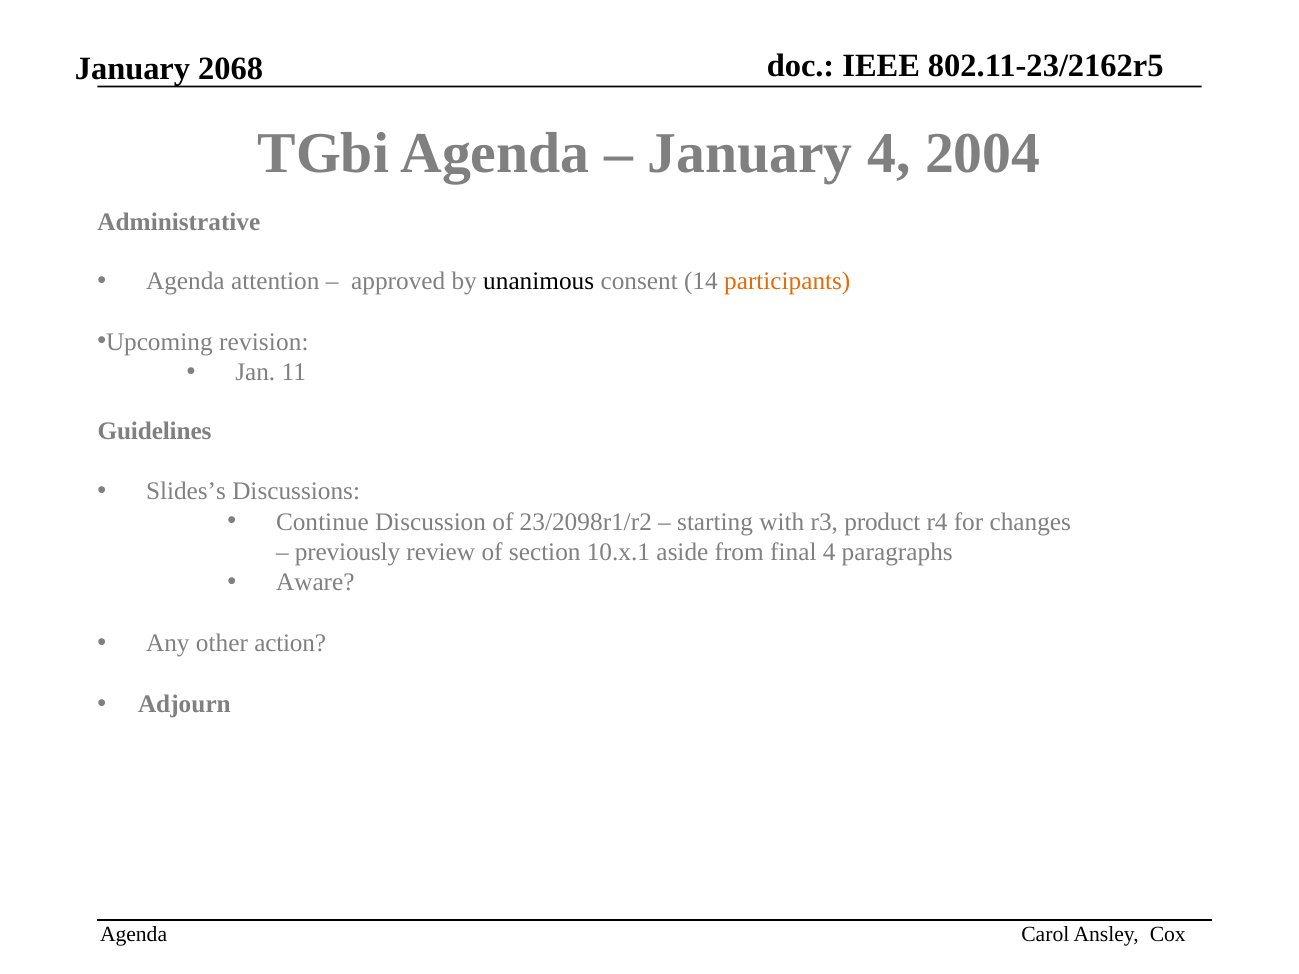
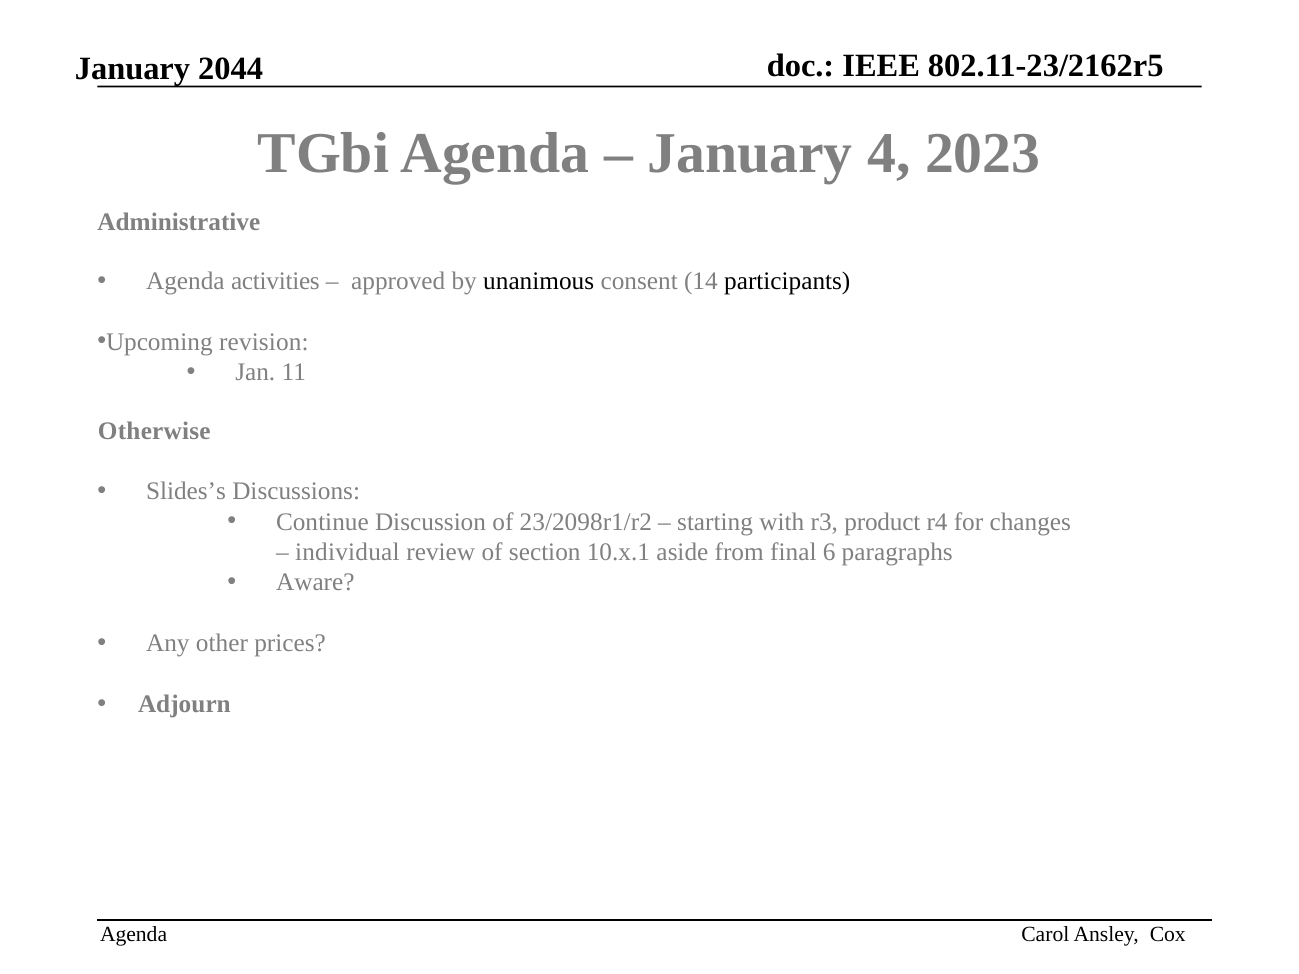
2068: 2068 -> 2044 (231, 69)
2004: 2004 -> 2023 (983, 153)
attention: attention -> activities (275, 281)
participants colour: orange -> black (787, 281)
Guidelines: Guidelines -> Otherwise (154, 431)
previously: previously -> individual (347, 552)
final 4: 4 -> 6 (829, 552)
action: action -> prices (290, 644)
